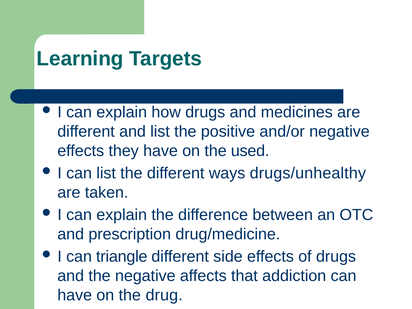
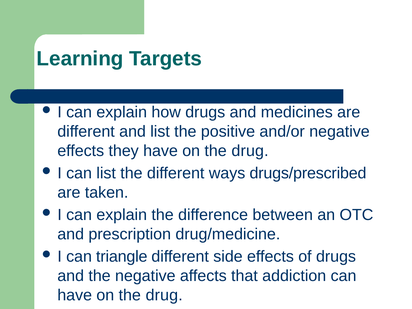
used: used -> drug (250, 151)
drugs/unhealthy: drugs/unhealthy -> drugs/prescribed (308, 173)
